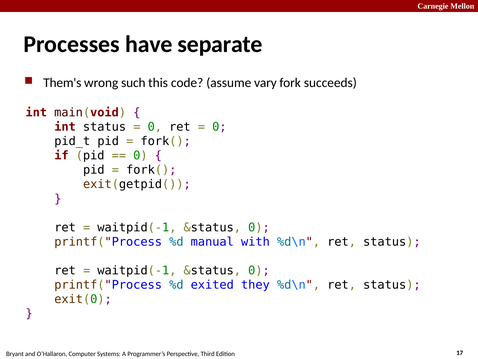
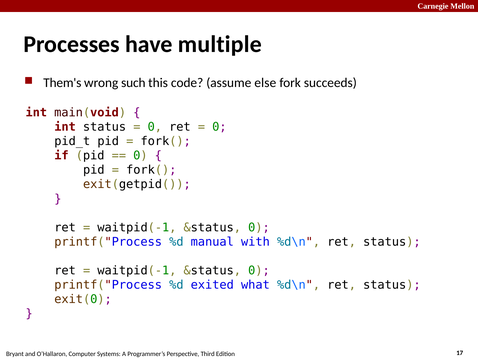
separate: separate -> multiple (220, 44)
vary: vary -> else (265, 83)
they: they -> what (255, 284)
